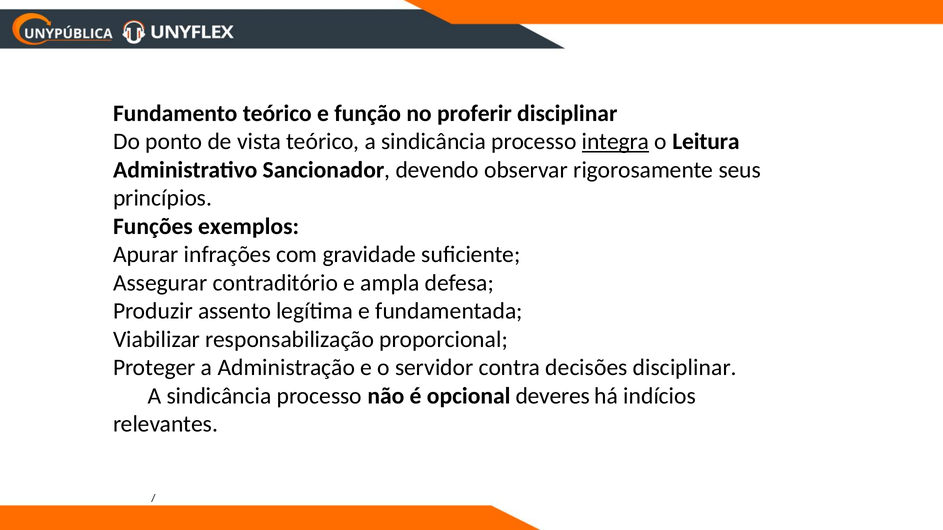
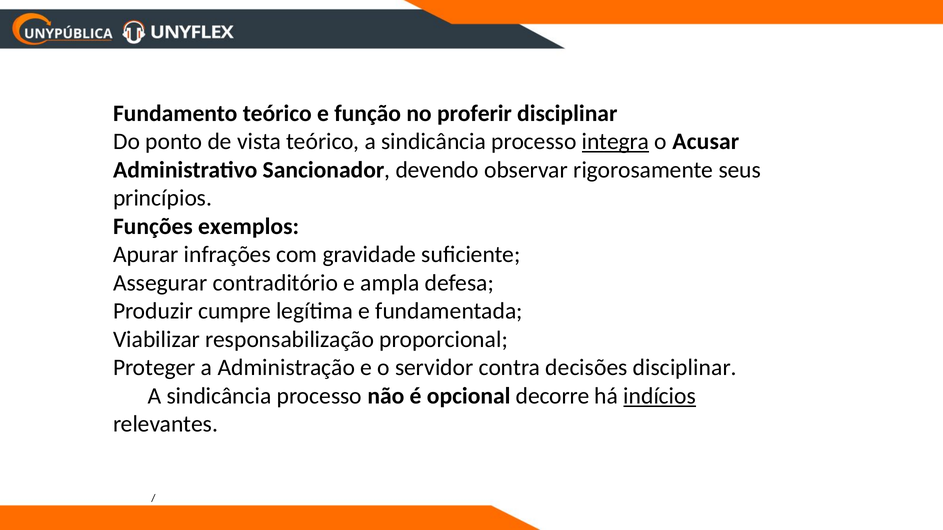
Leitura: Leitura -> Acusar (706, 142)
assento: assento -> cumpre (235, 311)
deveres: deveres -> decorre (553, 396)
indícios underline: none -> present (660, 396)
